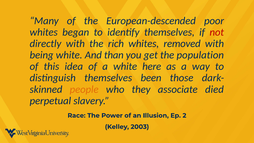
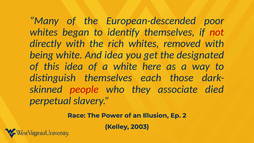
And than: than -> idea (114, 55)
population: population -> designated (200, 55)
been: been -> each (151, 78)
people colour: orange -> red (84, 89)
